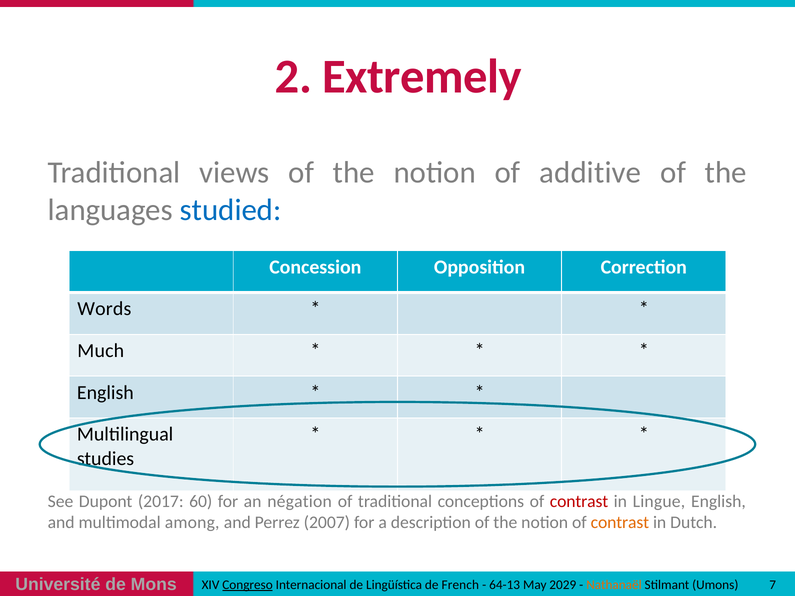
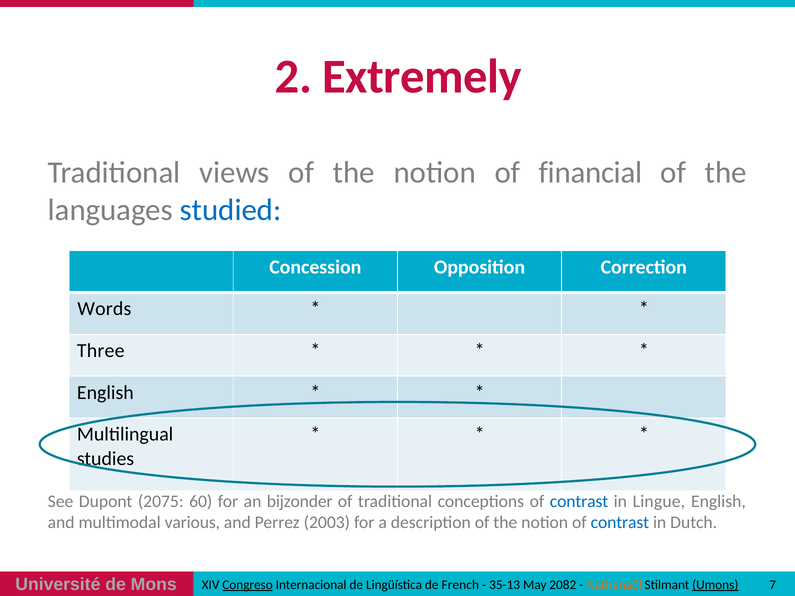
additive: additive -> financial (590, 173)
Much: Much -> Three (101, 351)
2017: 2017 -> 2075 (161, 502)
négation: négation -> bijzonder (300, 502)
contrast colour: red -> blue (579, 502)
among: among -> various (192, 523)
2007: 2007 -> 2003 (327, 523)
contrast colour: orange -> blue (620, 523)
64-13: 64-13 -> 35-13 (505, 585)
2029: 2029 -> 2082 (563, 585)
Umons underline: none -> present (715, 585)
